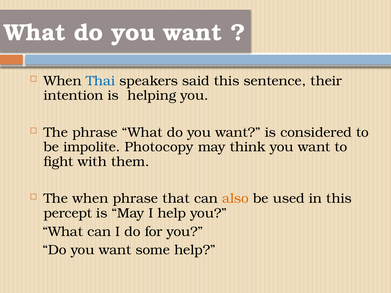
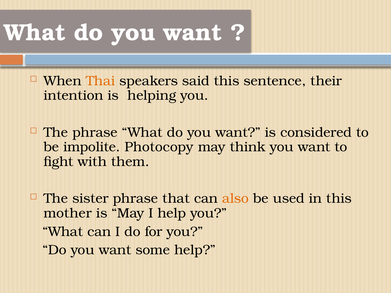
Thai colour: blue -> orange (100, 81)
The when: when -> sister (90, 199)
percept: percept -> mother (68, 213)
